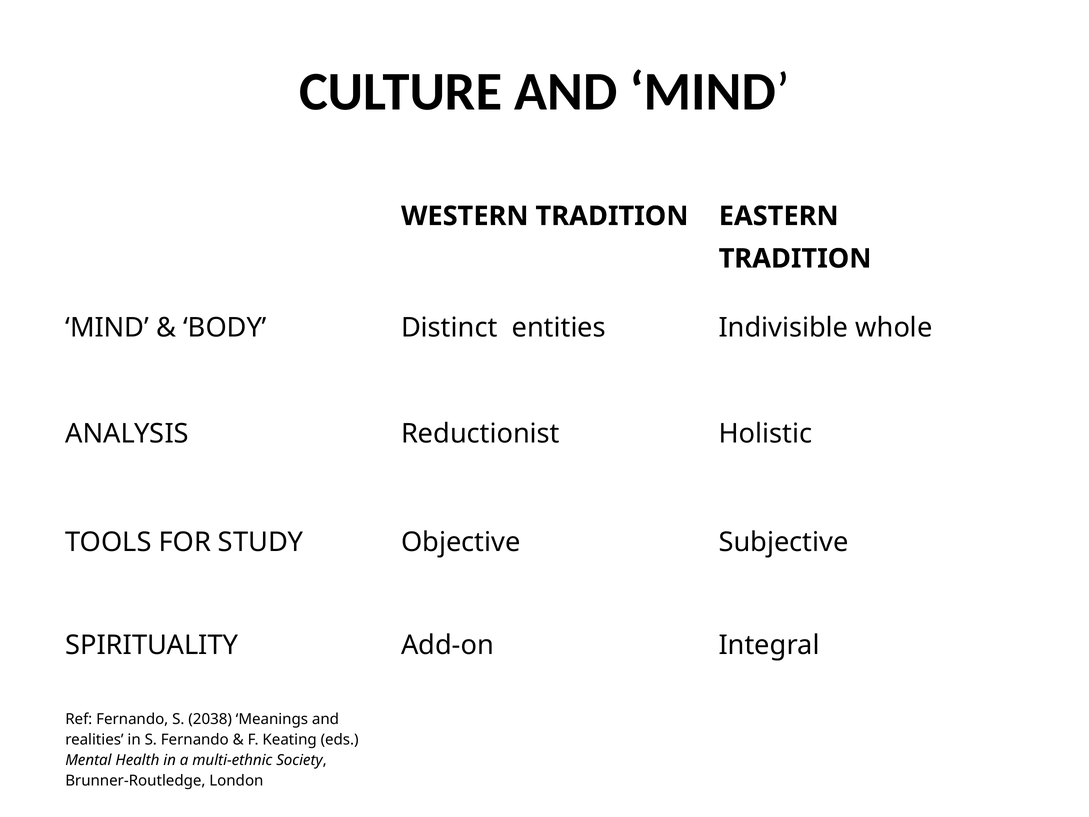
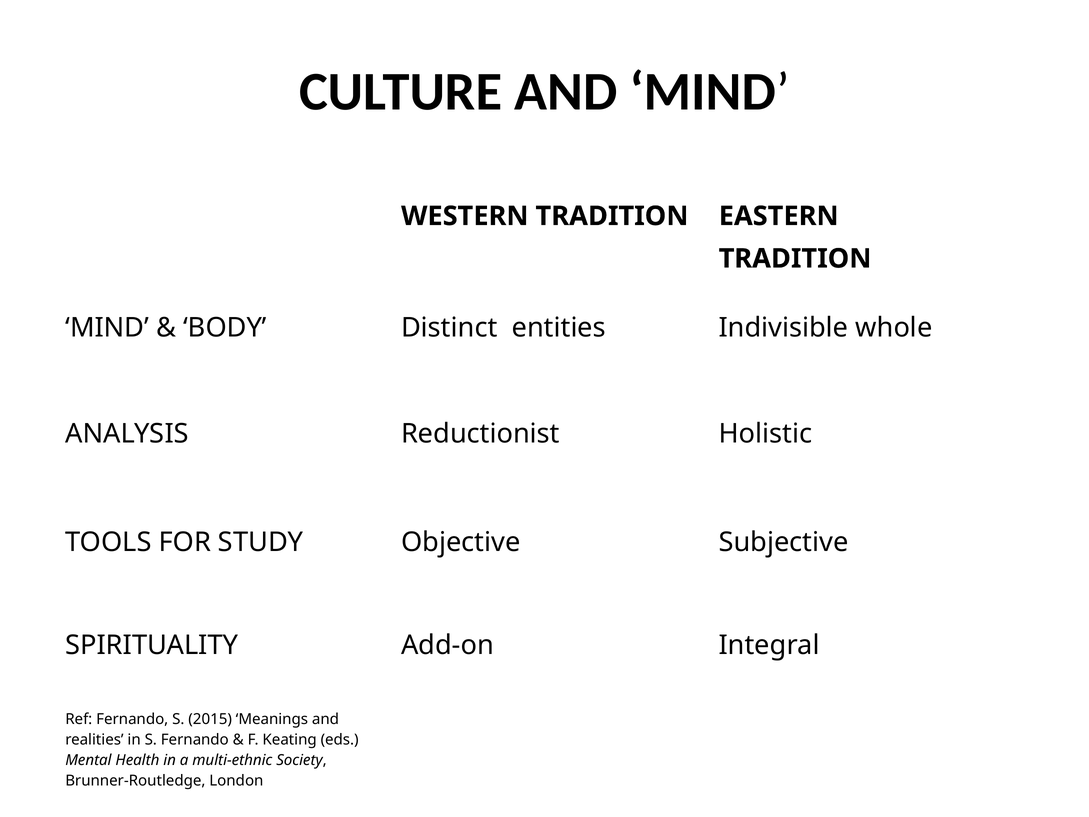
2038: 2038 -> 2015 (210, 719)
